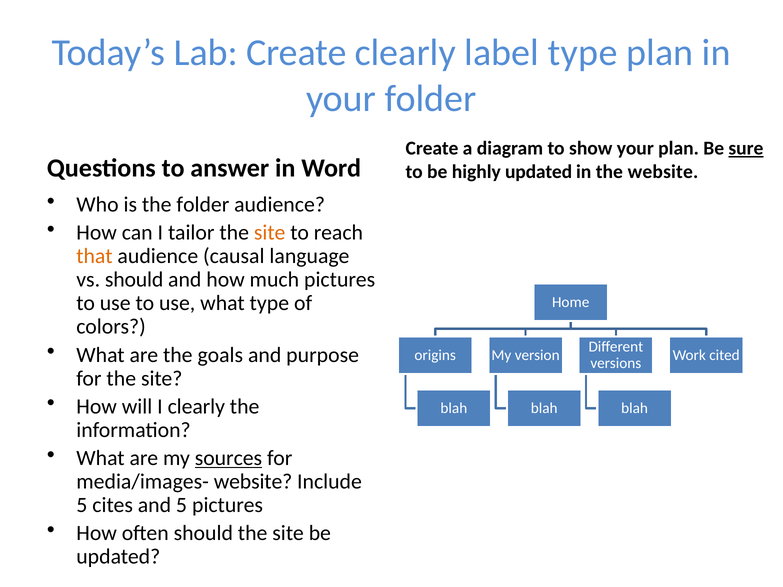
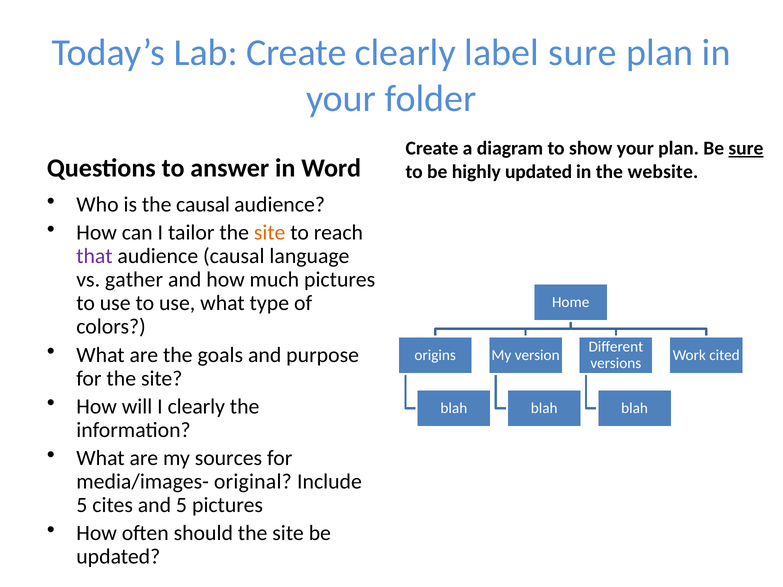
label type: type -> sure (583, 53)
the folder: folder -> causal (203, 205)
that colour: orange -> purple (94, 256)
vs should: should -> gather (134, 280)
sources underline: present -> none (228, 458)
media/images- website: website -> original (253, 482)
